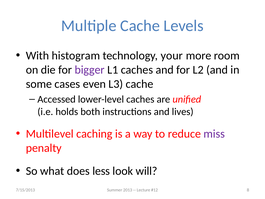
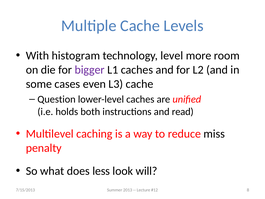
your: your -> level (172, 56)
Accessed: Accessed -> Question (57, 99)
lives: lives -> read (183, 111)
miss colour: purple -> black (214, 134)
